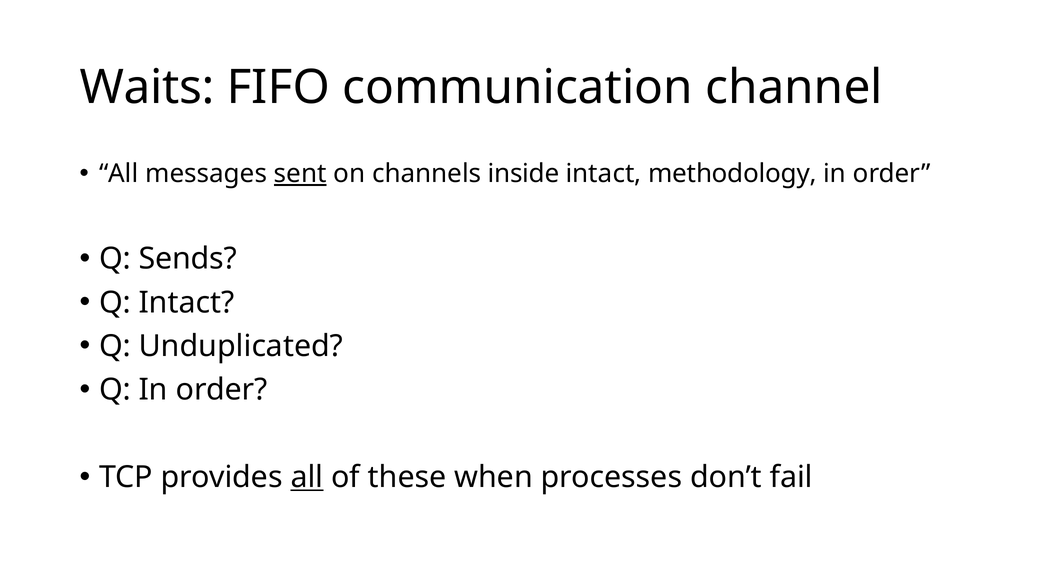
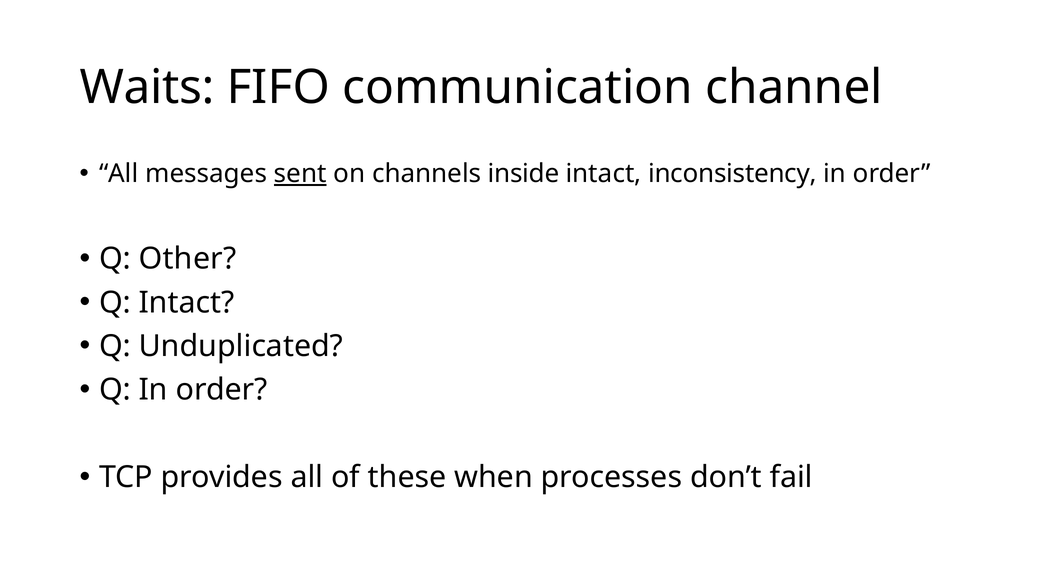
methodology: methodology -> inconsistency (732, 174)
Sends: Sends -> Other (188, 259)
all underline: present -> none (307, 478)
